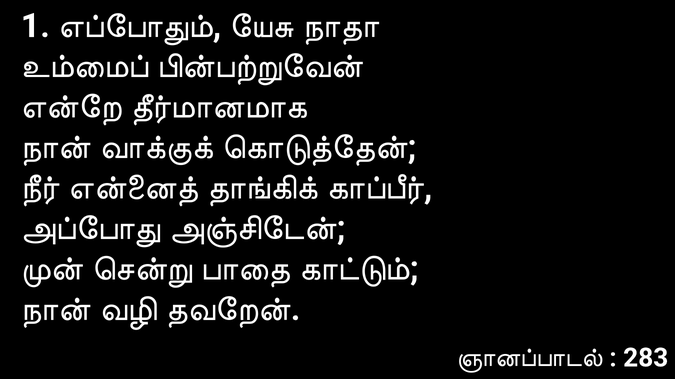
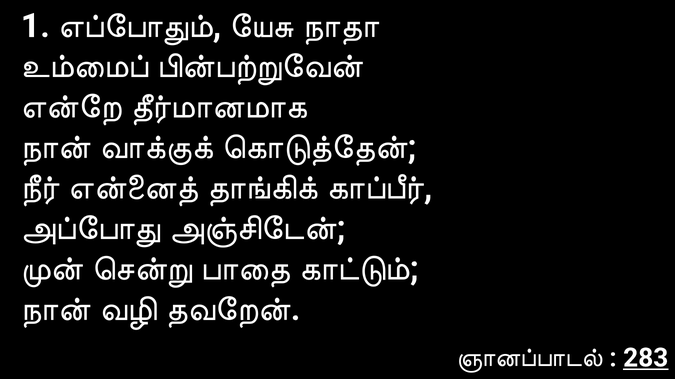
283 underline: none -> present (646, 358)
